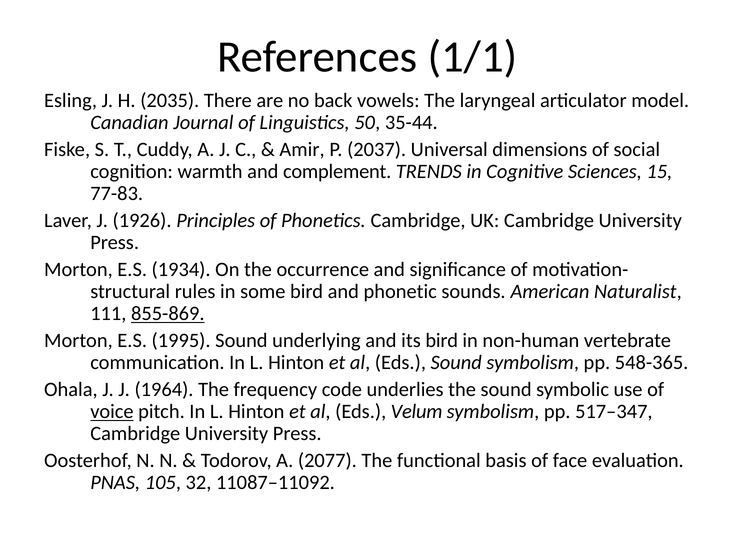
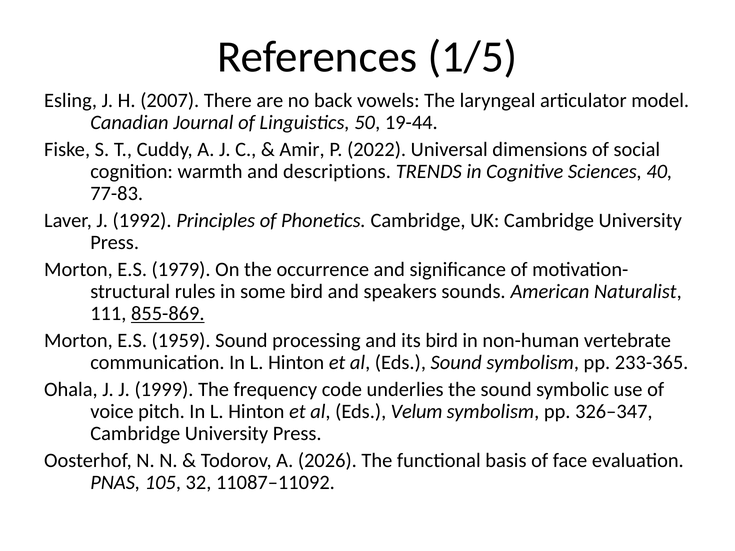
1/1: 1/1 -> 1/5 (473, 57)
2035: 2035 -> 2007 (170, 101)
35-44: 35-44 -> 19-44 (411, 123)
2037: 2037 -> 2022 (377, 150)
complement: complement -> descriptions (337, 172)
15: 15 -> 40 (659, 172)
1926: 1926 -> 1992 (142, 221)
1934: 1934 -> 1979 (181, 270)
phonetic: phonetic -> speakers (400, 292)
1995: 1995 -> 1959 (181, 341)
underlying: underlying -> processing (316, 341)
548-365: 548-365 -> 233-365 (652, 363)
1964: 1964 -> 1999 (164, 390)
voice underline: present -> none (112, 412)
517–347: 517–347 -> 326–347 (614, 412)
2077: 2077 -> 2026 (327, 461)
